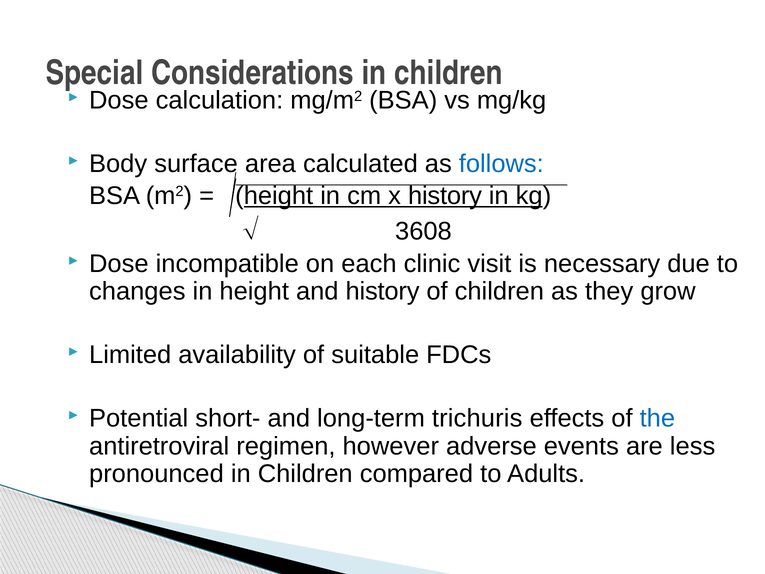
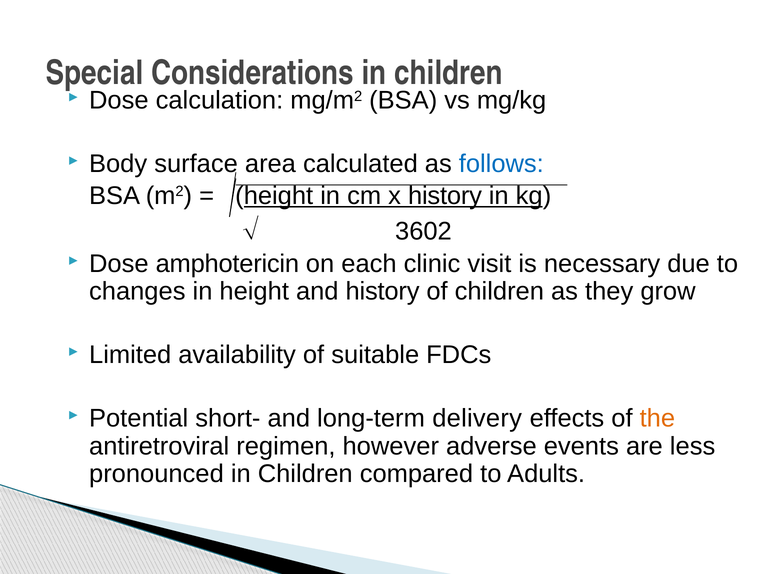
3608: 3608 -> 3602 (423, 231)
incompatible: incompatible -> amphotericin (227, 264)
trichuris: trichuris -> delivery (477, 418)
the colour: blue -> orange (657, 418)
